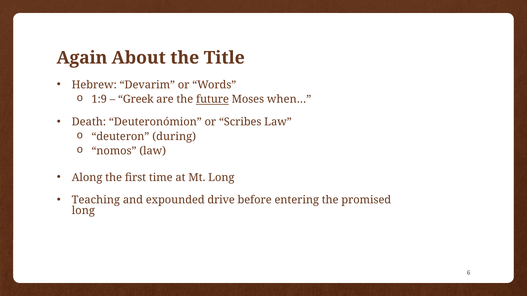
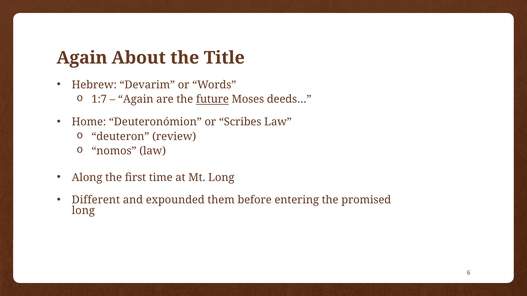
1:9: 1:9 -> 1:7 (99, 99)
Greek: Greek -> Again (136, 99)
when…: when… -> deeds… (289, 99)
Death: Death -> Home (89, 122)
during: during -> review (174, 137)
Teaching: Teaching -> Different (96, 200)
drive: drive -> them (221, 200)
